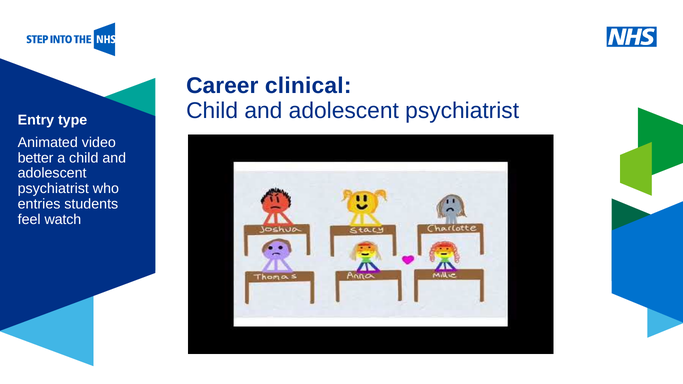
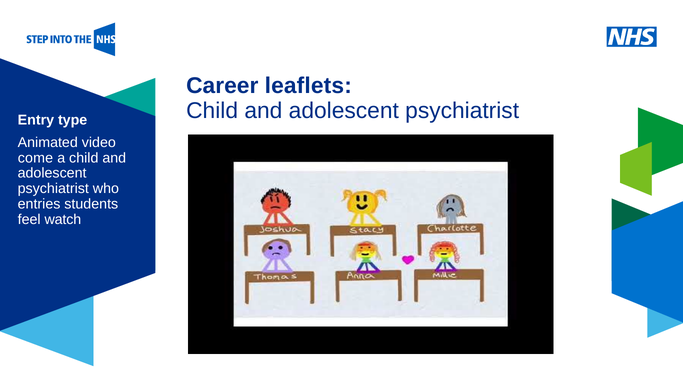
clinical: clinical -> leaflets (308, 86)
better: better -> come (35, 158)
